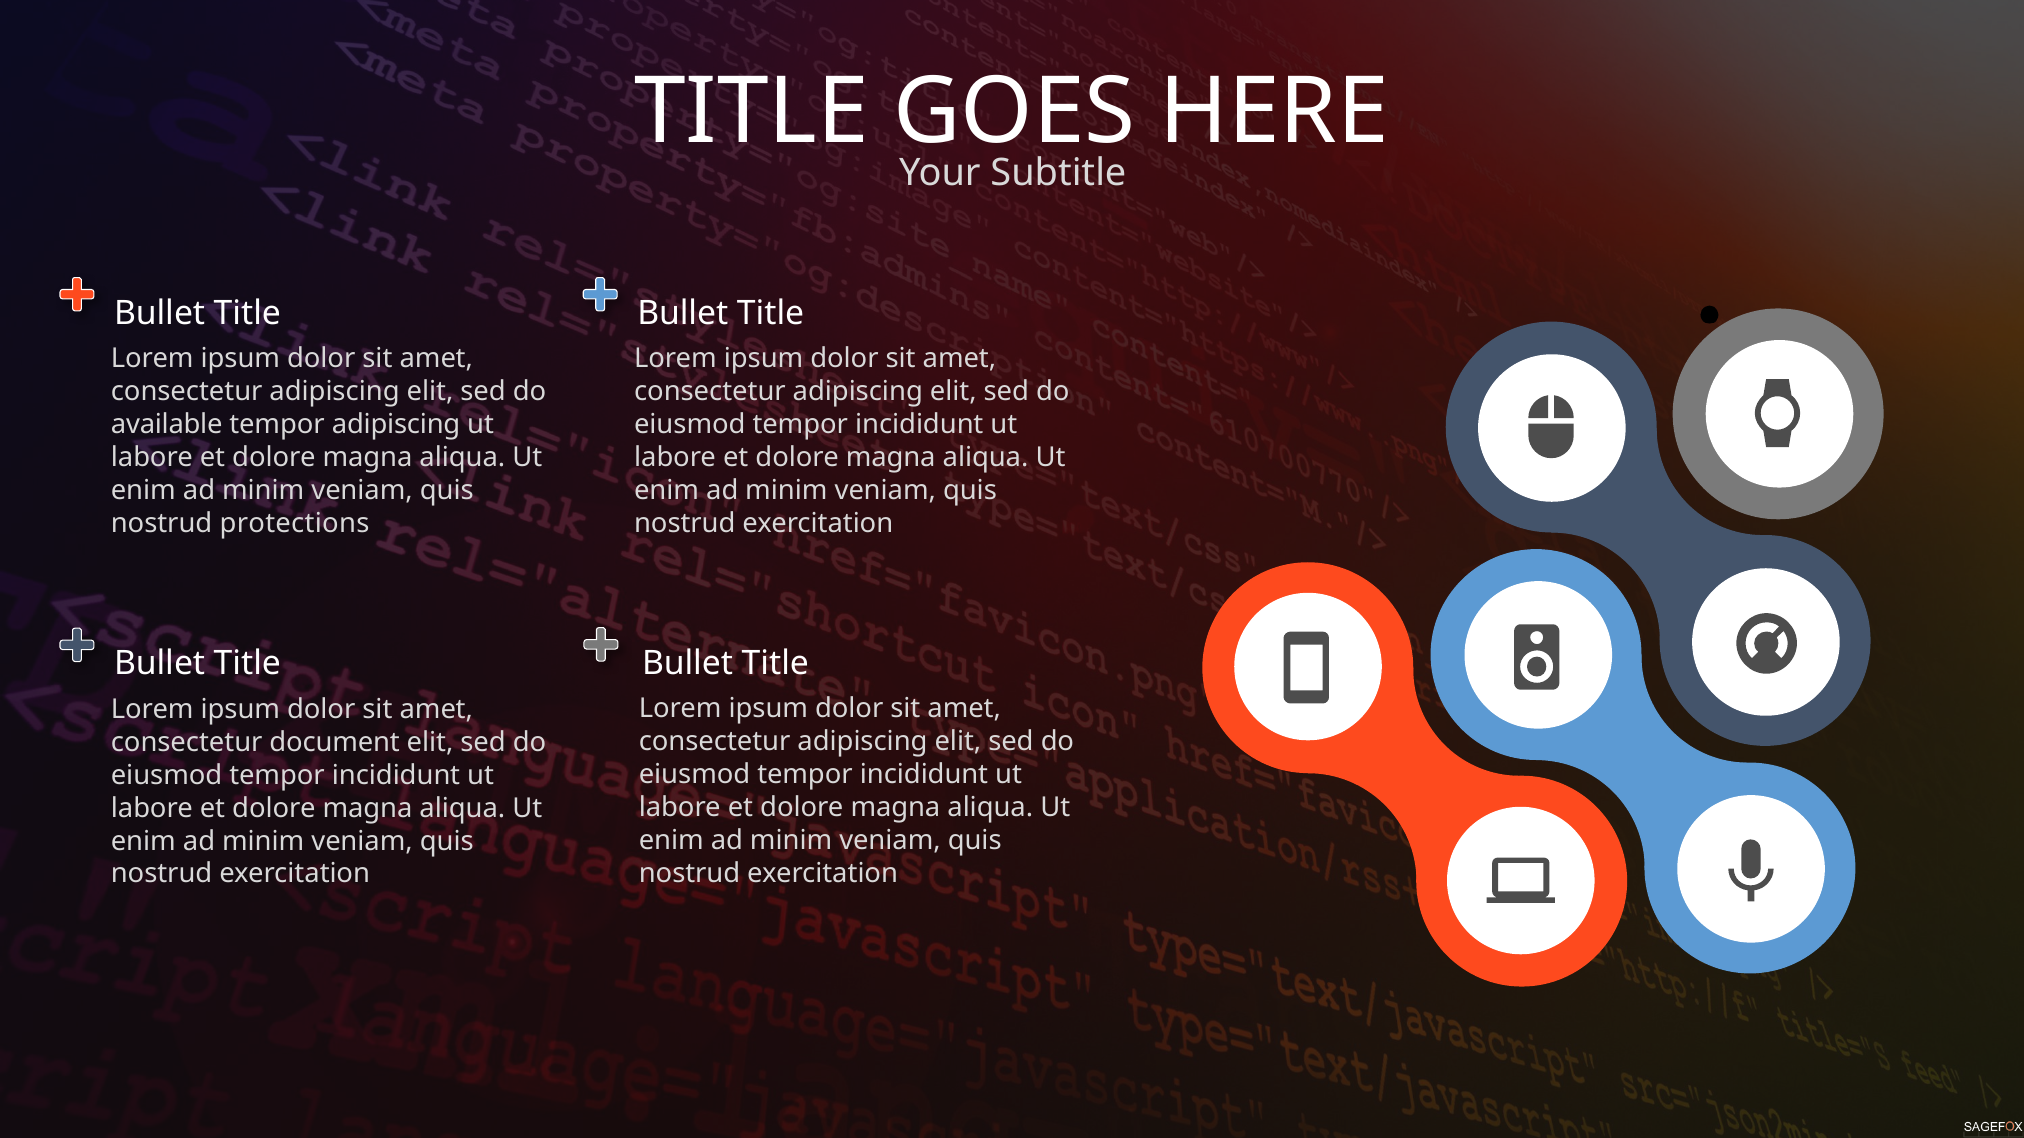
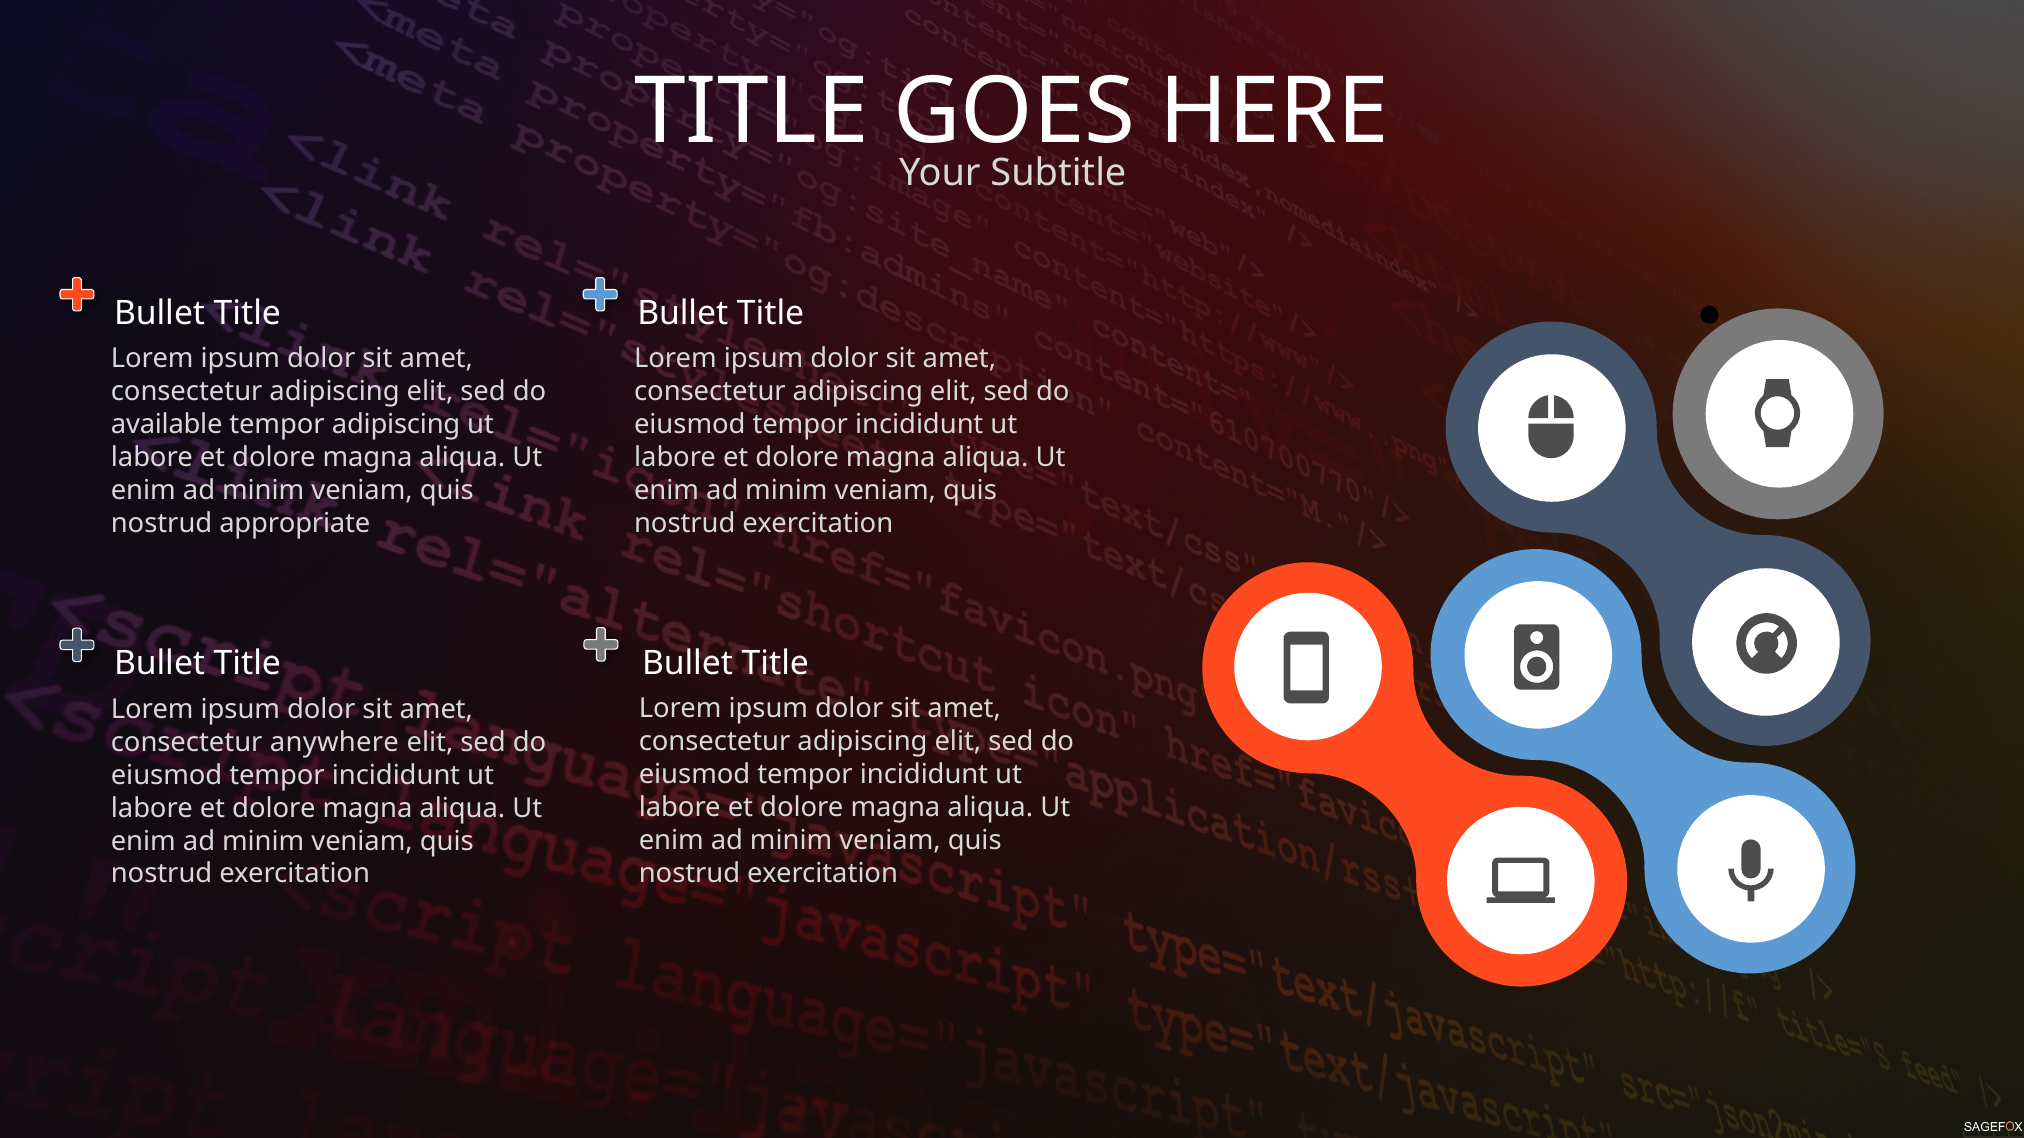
protections: protections -> appropriate (295, 523)
document: document -> anywhere (334, 743)
